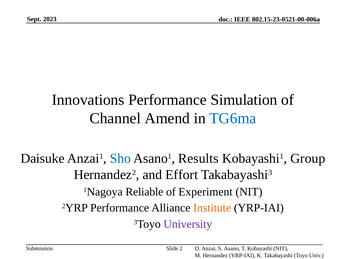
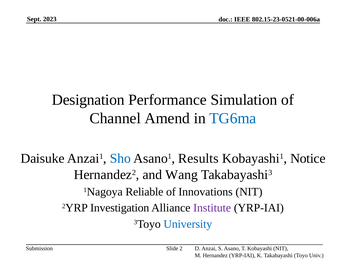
Innovations: Innovations -> Designation (88, 100)
Group: Group -> Notice (308, 159)
Effort: Effort -> Wang (182, 175)
Experiment: Experiment -> Innovations (206, 192)
2YRP Performance: Performance -> Investigation (120, 208)
Institute colour: orange -> purple (212, 208)
University colour: purple -> blue (188, 224)
